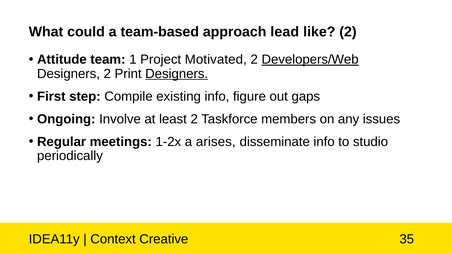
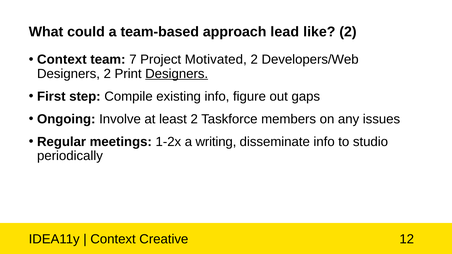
Attitude: Attitude -> Context (62, 60)
1: 1 -> 7 (133, 60)
Developers/Web underline: present -> none (310, 60)
arises: arises -> writing (216, 142)
35: 35 -> 12 (407, 239)
